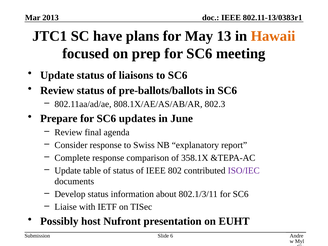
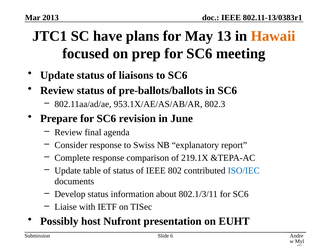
808.1X/AE/AS/AB/AR: 808.1X/AE/AS/AB/AR -> 953.1X/AE/AS/AB/AR (158, 104)
updates: updates -> revision (137, 119)
358.1X: 358.1X -> 219.1X (195, 158)
ISO/IEC colour: purple -> blue (244, 171)
